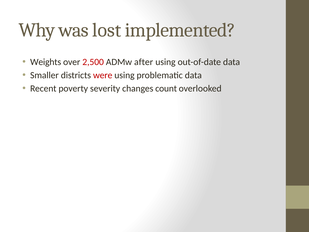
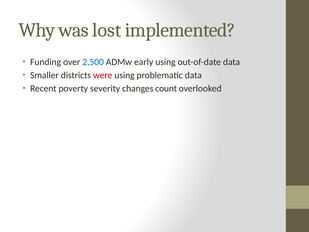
Weights: Weights -> Funding (46, 62)
2,500 colour: red -> blue (93, 62)
after: after -> early (144, 62)
